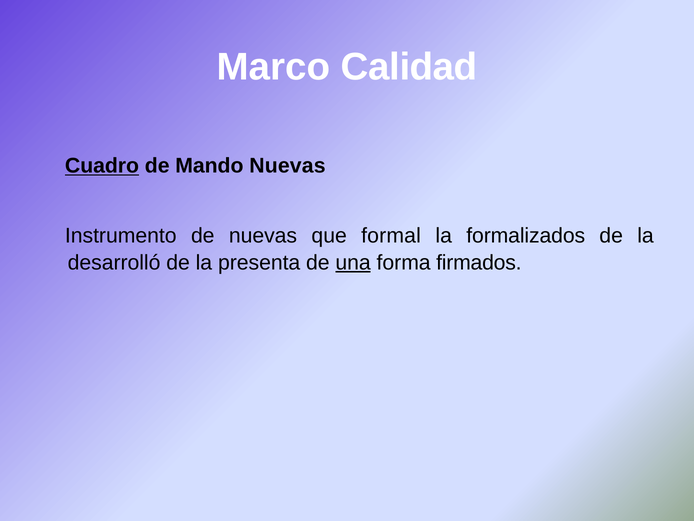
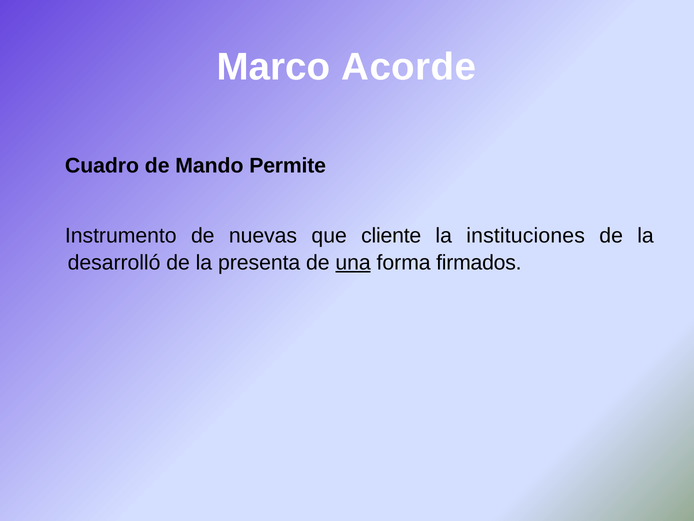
Calidad: Calidad -> Acorde (409, 67)
Cuadro underline: present -> none (102, 166)
Mando Nuevas: Nuevas -> Permite (288, 166)
formal: formal -> cliente (391, 235)
formalizados: formalizados -> instituciones (526, 235)
